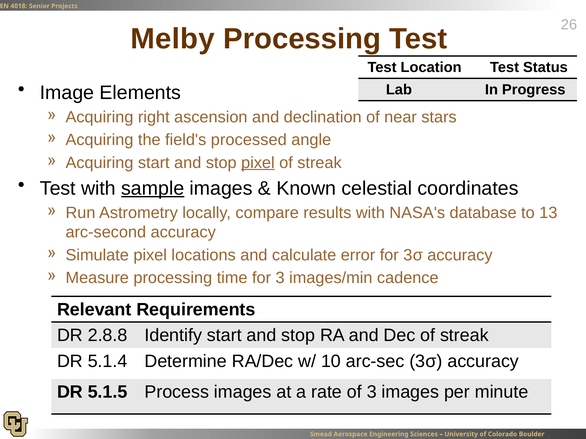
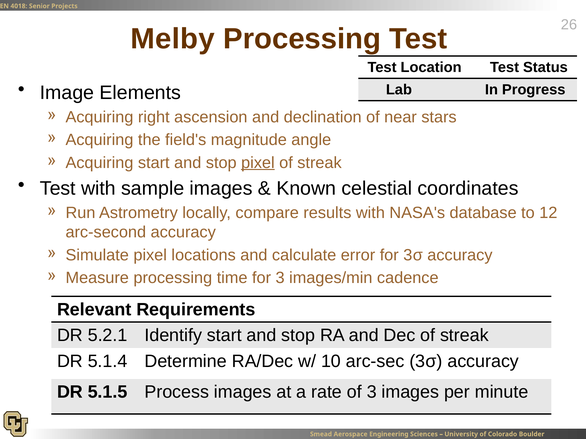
processed: processed -> magnitude (249, 140)
sample underline: present -> none (153, 188)
13: 13 -> 12 (548, 213)
2.8.8: 2.8.8 -> 5.2.1 (108, 336)
